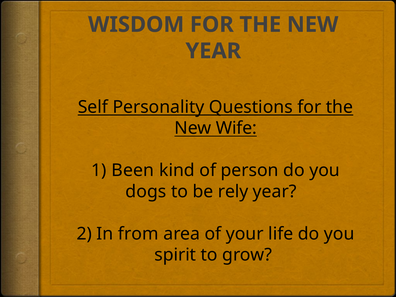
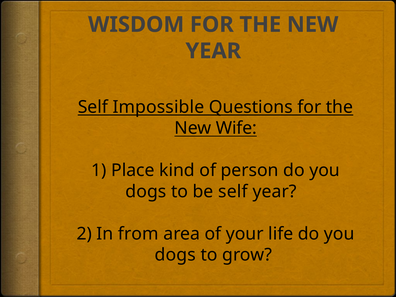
Personality: Personality -> Impossible (158, 107)
Been: Been -> Place (133, 170)
be rely: rely -> self (233, 191)
spirit: spirit -> dogs (175, 255)
